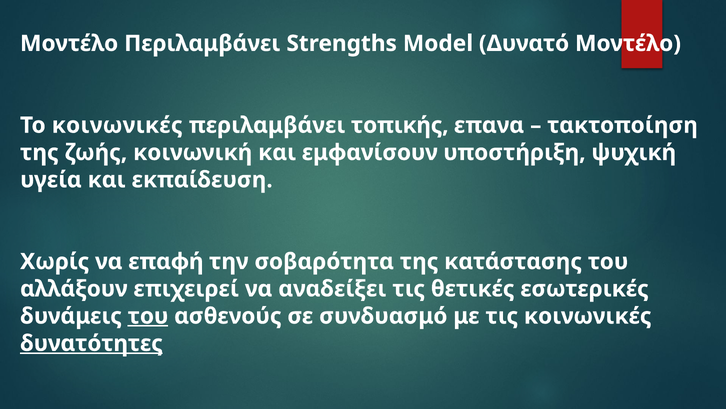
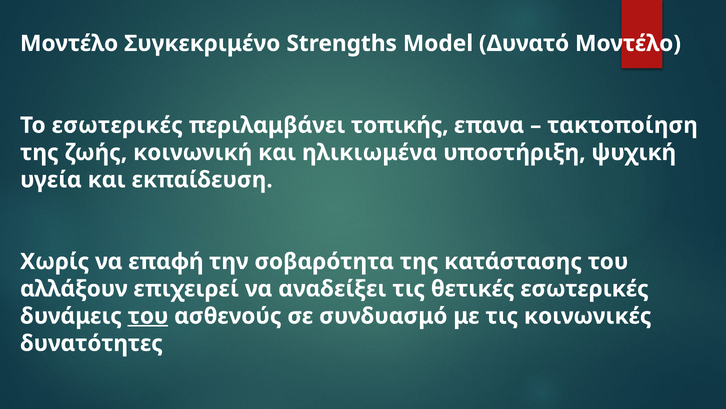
Μοντέλο Περιλαμβάνει: Περιλαμβάνει -> Συγκεκριμένο (202, 43)
Το κοινωνικές: κοινωνικές -> εσωτερικές (117, 125)
εμφανίσουν: εμφανίσουν -> ηλικιωμένα (370, 152)
δυνατότητες underline: present -> none (91, 343)
